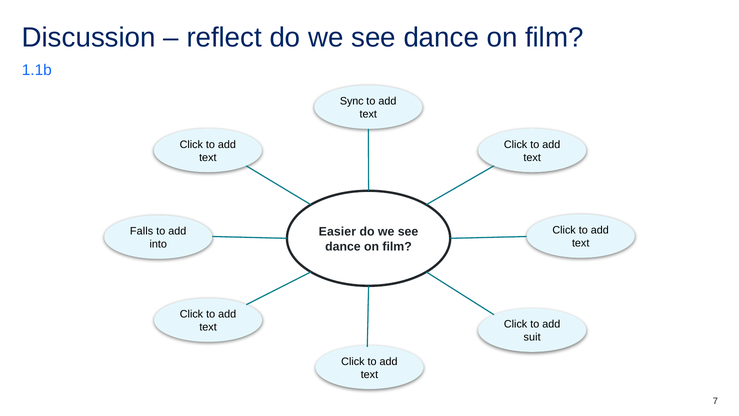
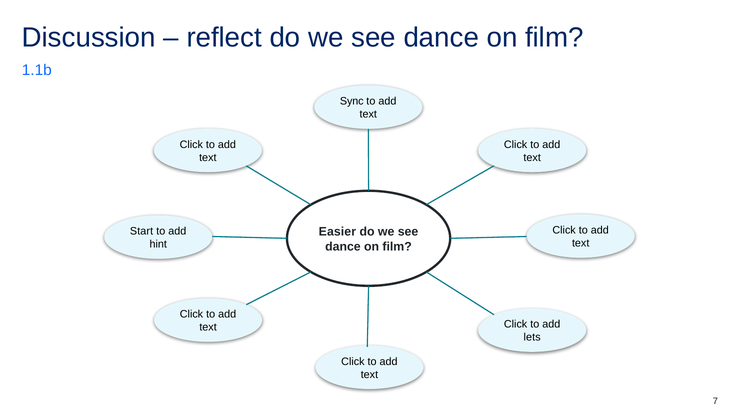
Falls: Falls -> Start (142, 231)
into: into -> hint (158, 244)
suit: suit -> lets (532, 337)
